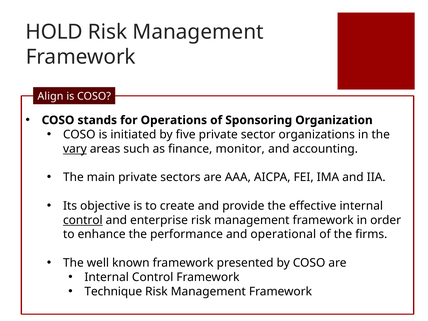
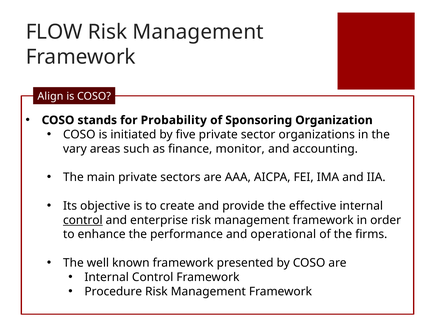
HOLD: HOLD -> FLOW (54, 32)
Operations: Operations -> Probability (174, 120)
vary underline: present -> none (75, 149)
Technique: Technique -> Procedure (113, 291)
